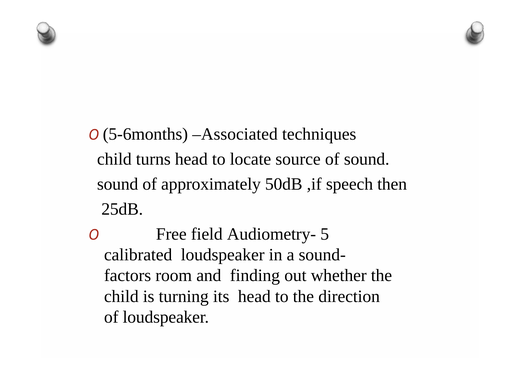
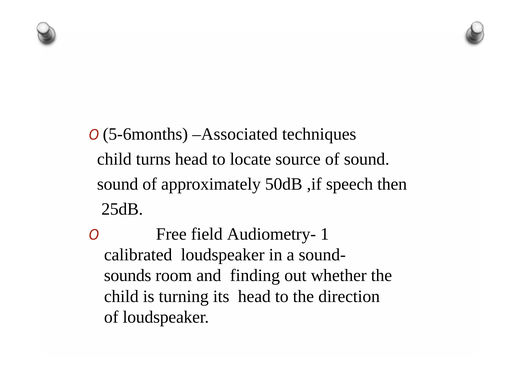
5: 5 -> 1 (325, 234)
factors: factors -> sounds (128, 276)
